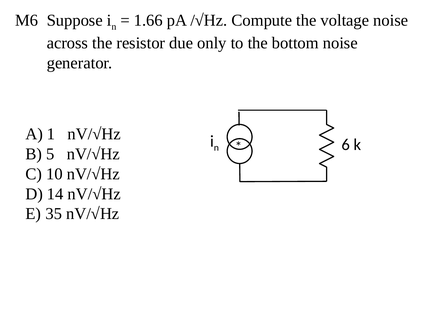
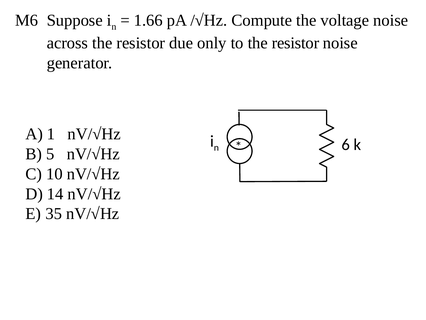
to the bottom: bottom -> resistor (295, 43)
